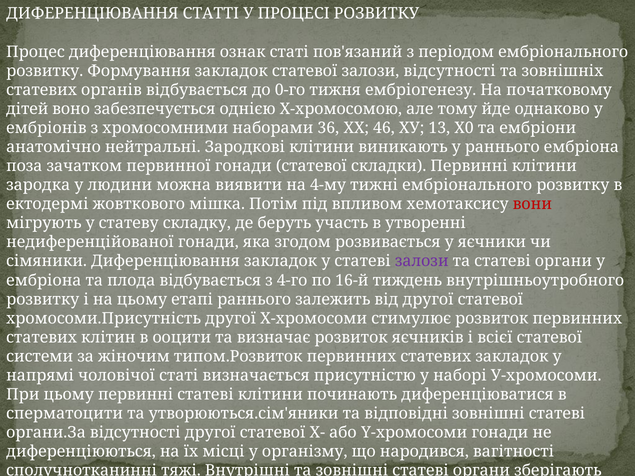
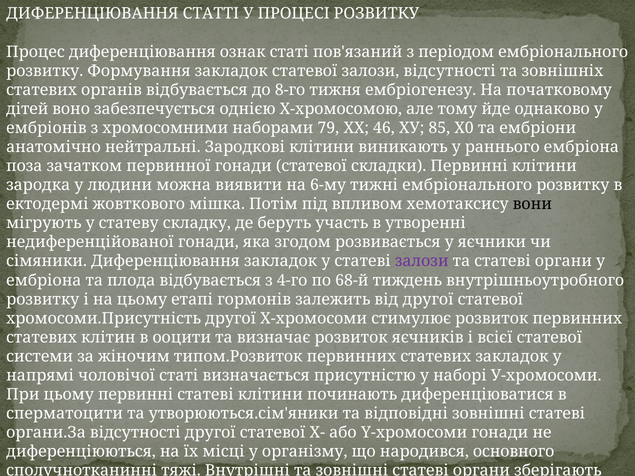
0-го: 0-го -> 8-го (290, 90)
36: 36 -> 79 (328, 128)
13: 13 -> 85 (439, 128)
4-му: 4-му -> 6-му (328, 185)
вони colour: red -> black (532, 204)
16-й: 16-й -> 68-й (352, 280)
етапі раннього: раннього -> гормонів (254, 299)
вагітності: вагітності -> основного (514, 452)
